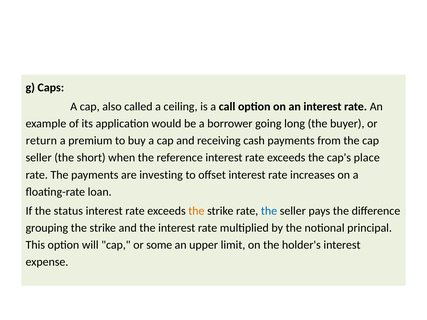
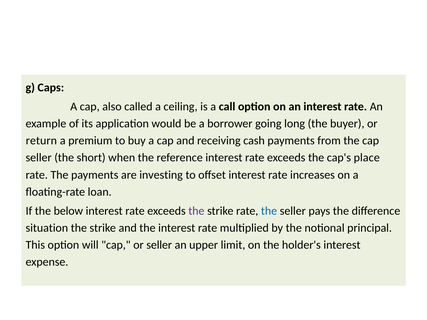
status: status -> below (68, 211)
the colour: orange -> purple (196, 211)
grouping: grouping -> situation (47, 228)
or some: some -> seller (159, 245)
